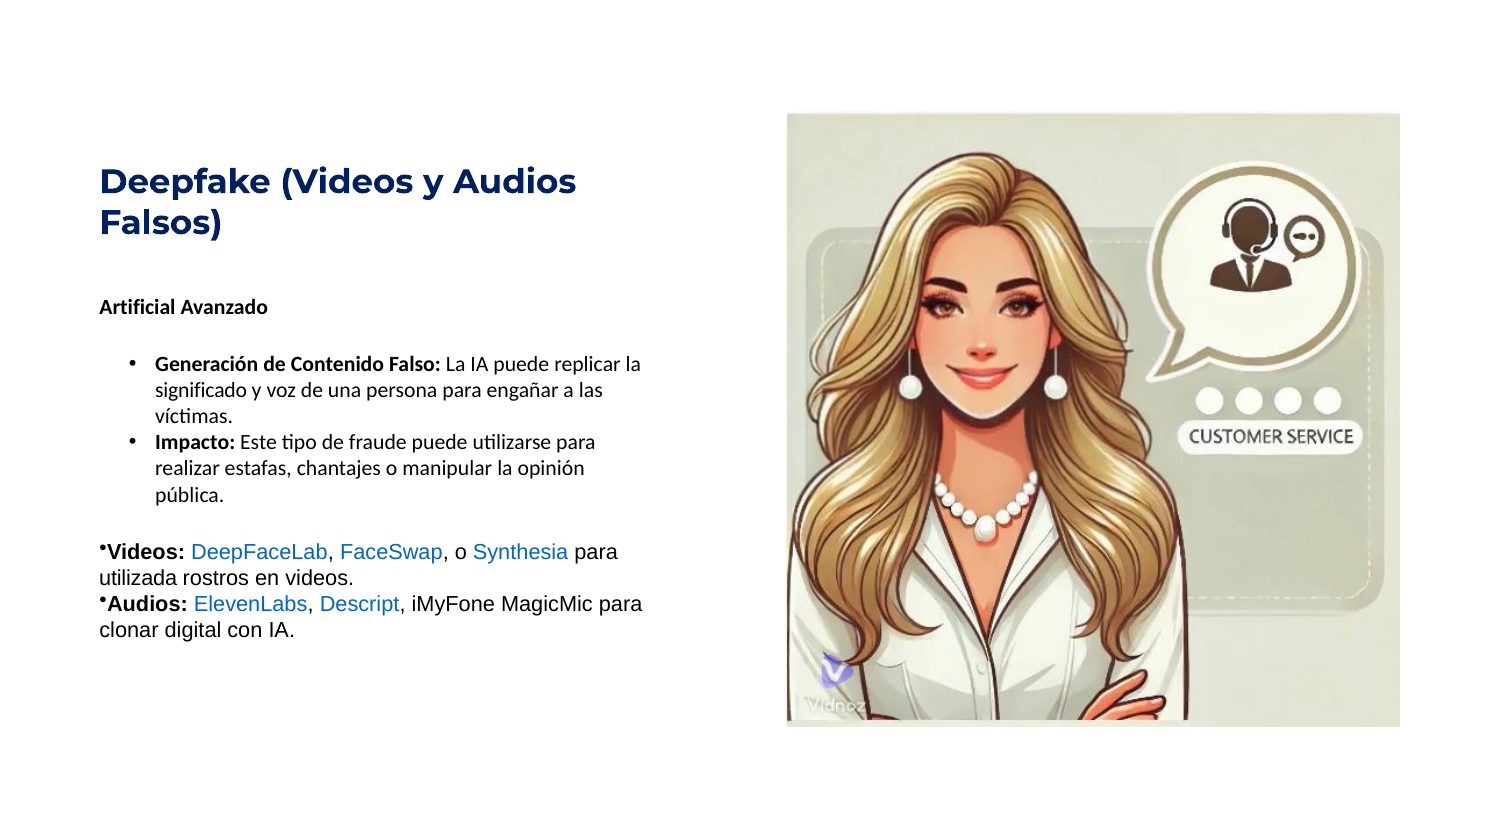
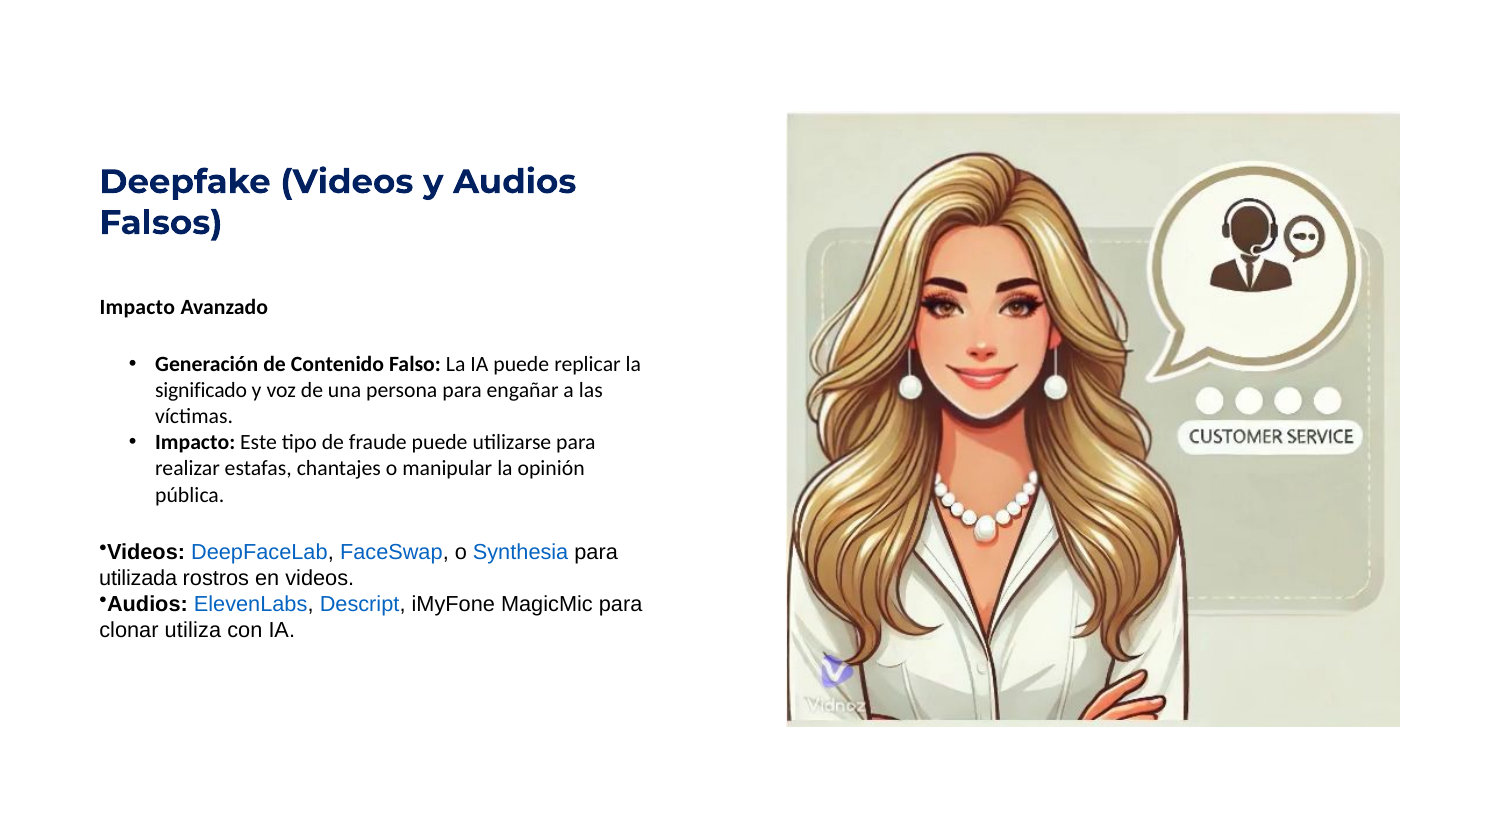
Artificial: Artificial -> Impacto (137, 307)
digital: digital -> utiliza (193, 630)
